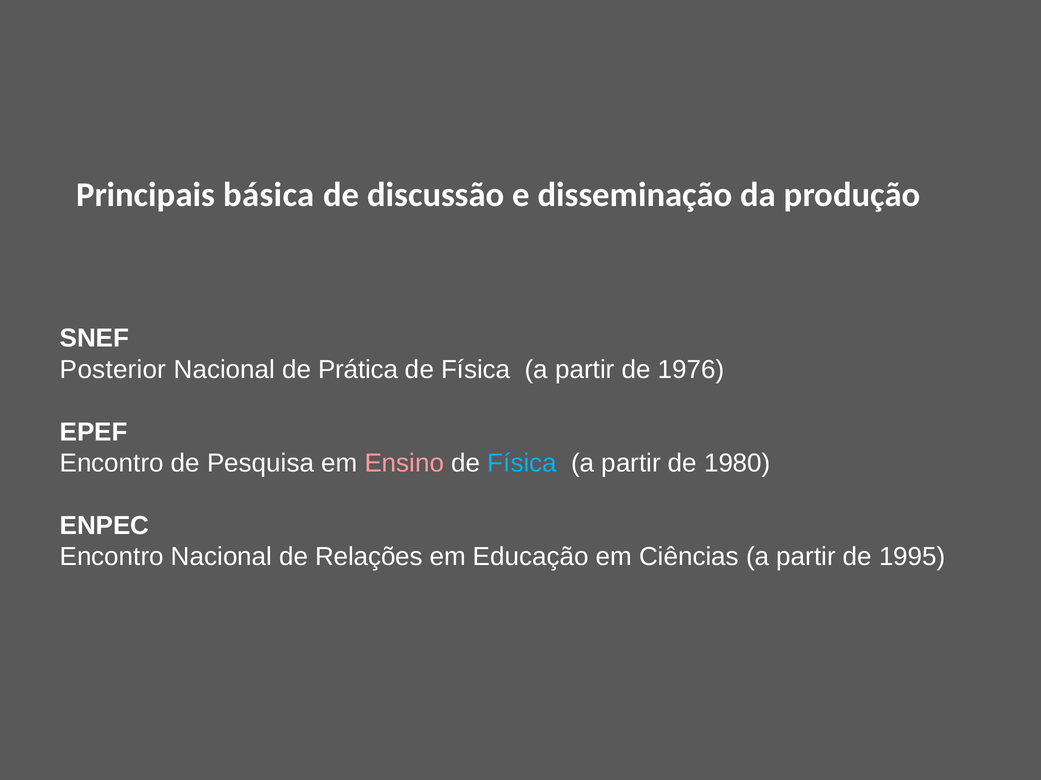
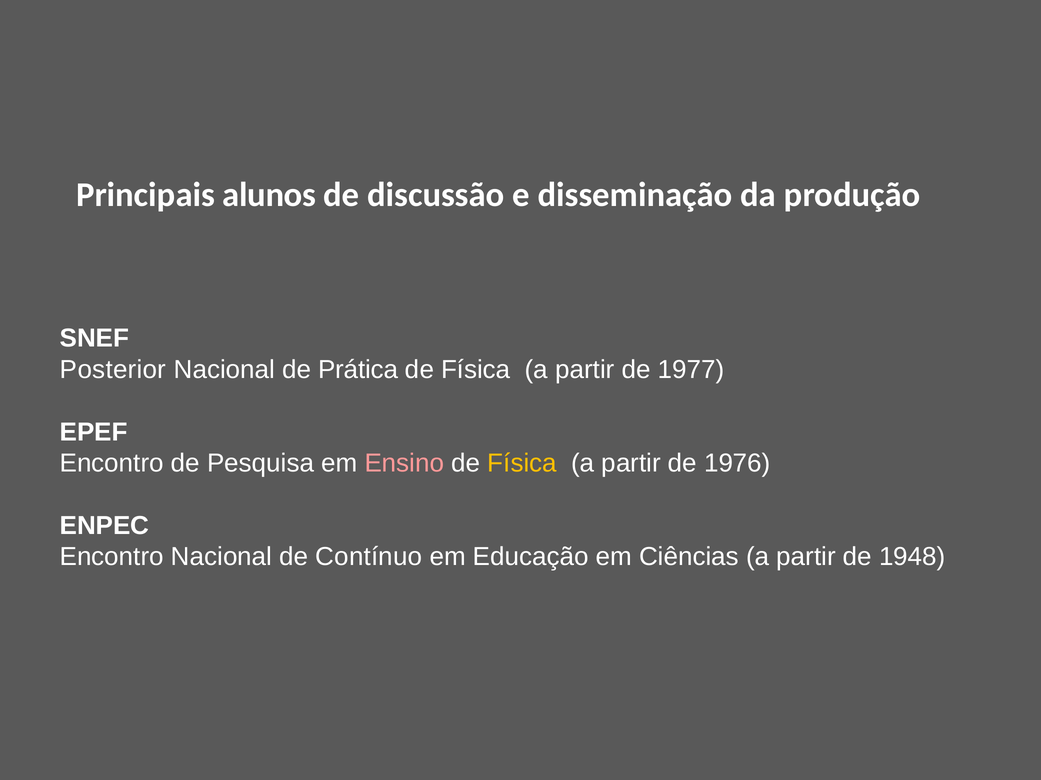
básica: básica -> alunos (269, 195)
1976: 1976 -> 1977 (691, 370)
Física colour: light blue -> yellow (522, 464)
1980: 1980 -> 1976 (737, 464)
Relações: Relações -> Contínuo (369, 557)
1995: 1995 -> 1948 (912, 557)
